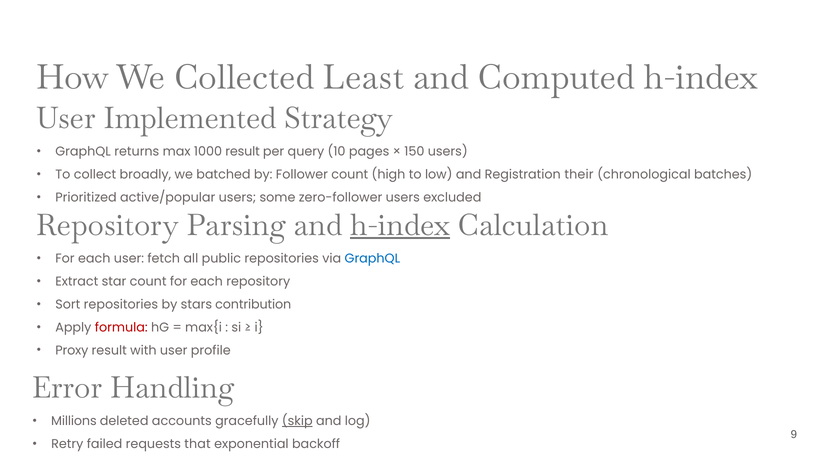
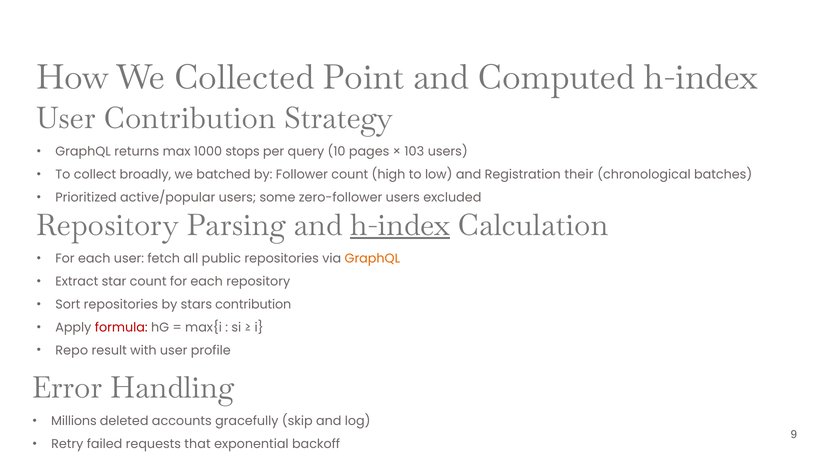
Least: Least -> Point (364, 77)
User Implemented: Implemented -> Contribution (190, 118)
1000 result: result -> stops (243, 152)
150: 150 -> 103 (414, 152)
GraphQL colour: blue -> orange (372, 259)
Proxy: Proxy -> Repo (72, 350)
skip underline: present -> none (297, 421)
